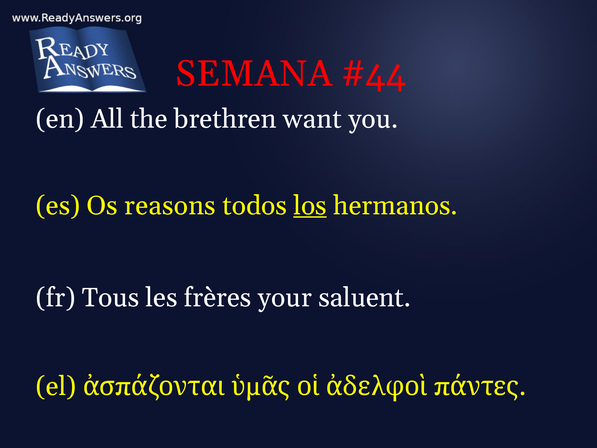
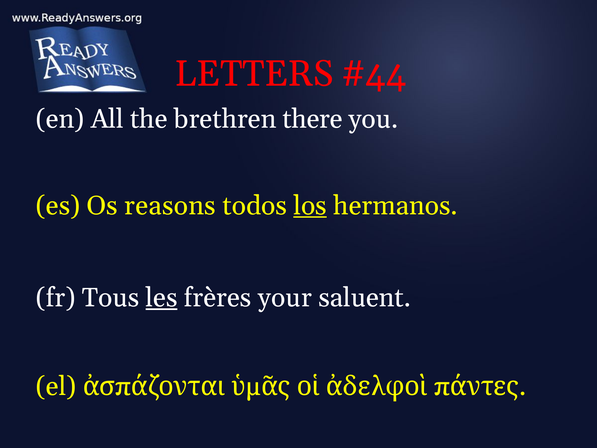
SEMANA: SEMANA -> LETTERS (254, 74)
want: want -> there (313, 119)
les underline: none -> present (162, 297)
